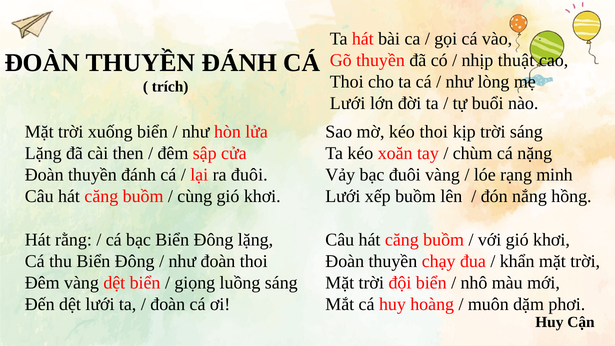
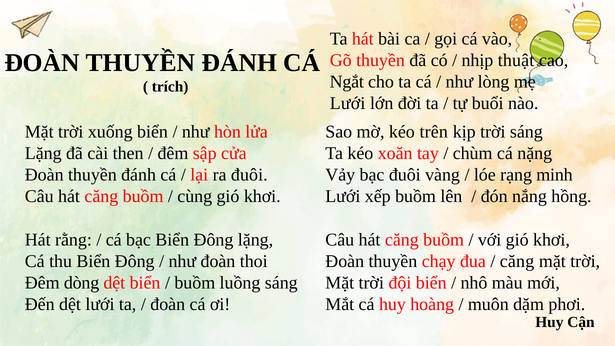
Thoi: Thoi -> Ngắt (347, 82)
kéo thoi: thoi -> trên (434, 132)
khẩn: khẩn -> căng (517, 261)
Đêm vàng: vàng -> dòng (82, 283)
giọng: giọng -> buồm (195, 283)
